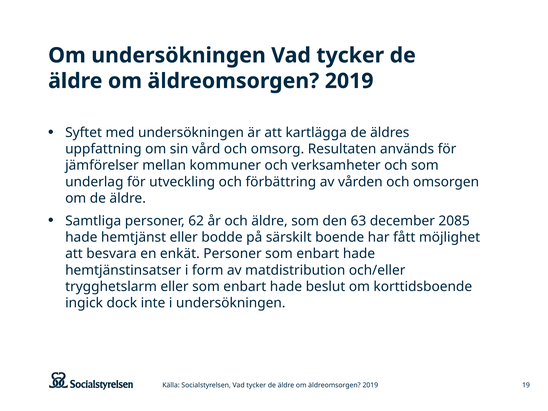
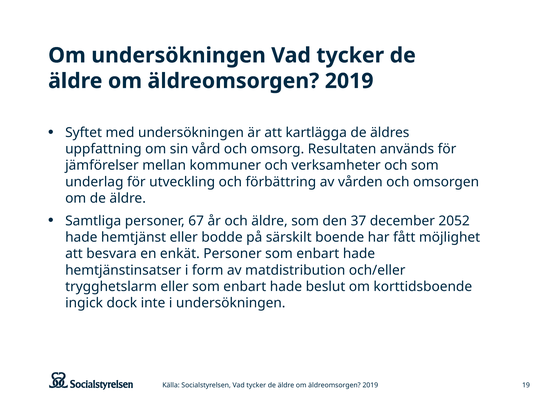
62: 62 -> 67 (196, 221)
63: 63 -> 37 (358, 221)
2085: 2085 -> 2052 (454, 221)
